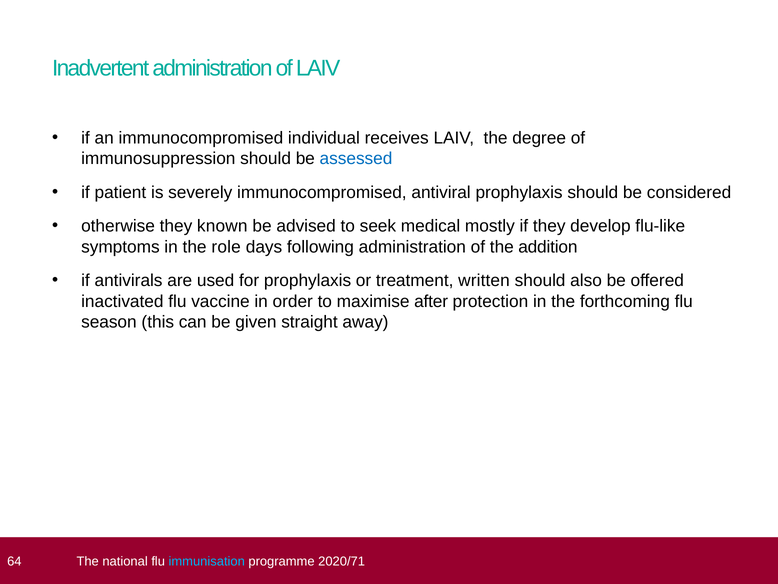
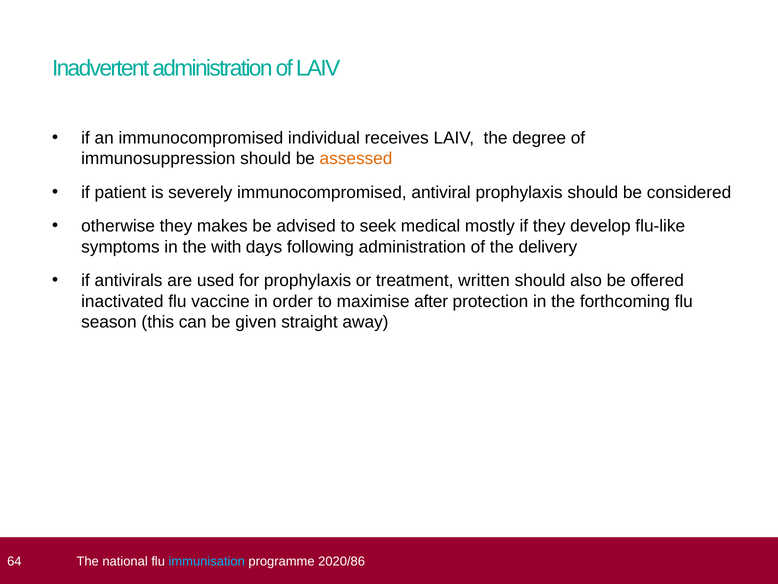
assessed colour: blue -> orange (356, 159)
known: known -> makes (222, 226)
role: role -> with (226, 247)
addition: addition -> delivery (548, 247)
2020/71: 2020/71 -> 2020/86 (342, 561)
